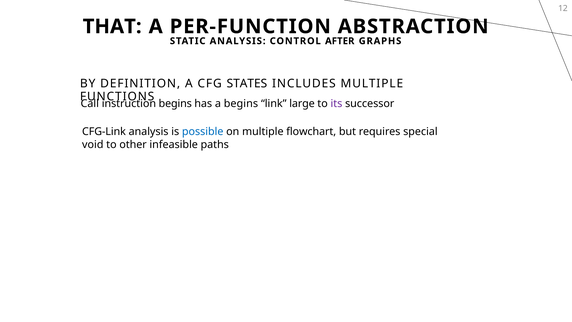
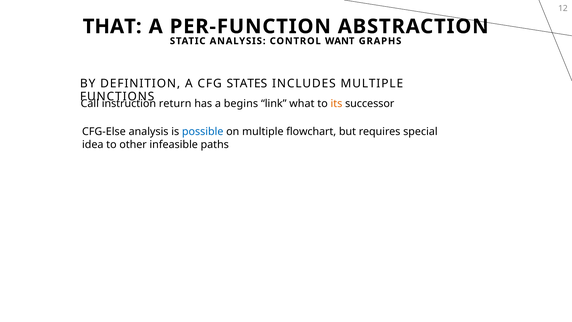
AFTER: AFTER -> WANT (340, 41)
begins: begins -> return (175, 104)
large: large -> what (302, 104)
its colour: purple -> orange (336, 104)
CFG-Link: CFG-Link -> CFG-Else (104, 131)
void: void -> idea (93, 144)
